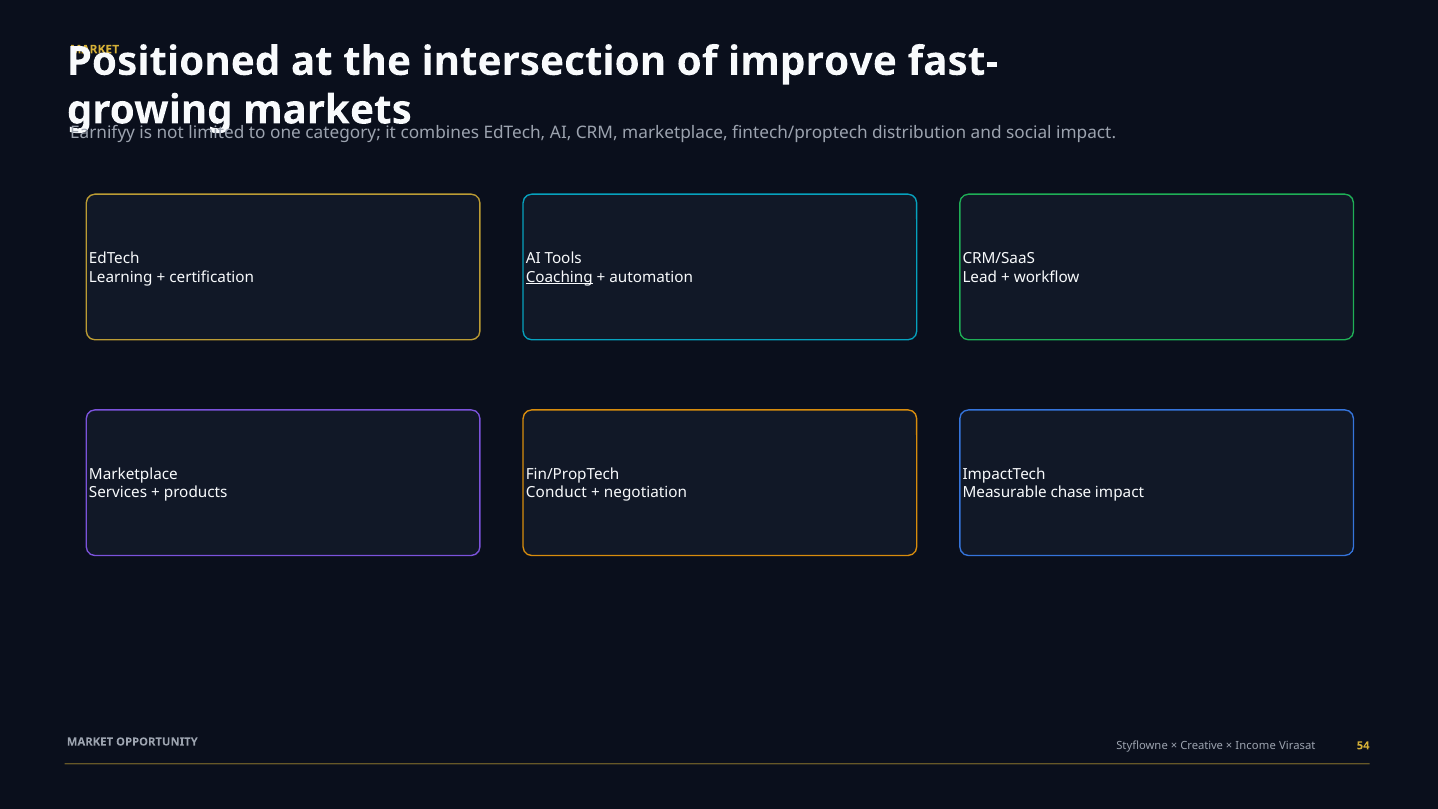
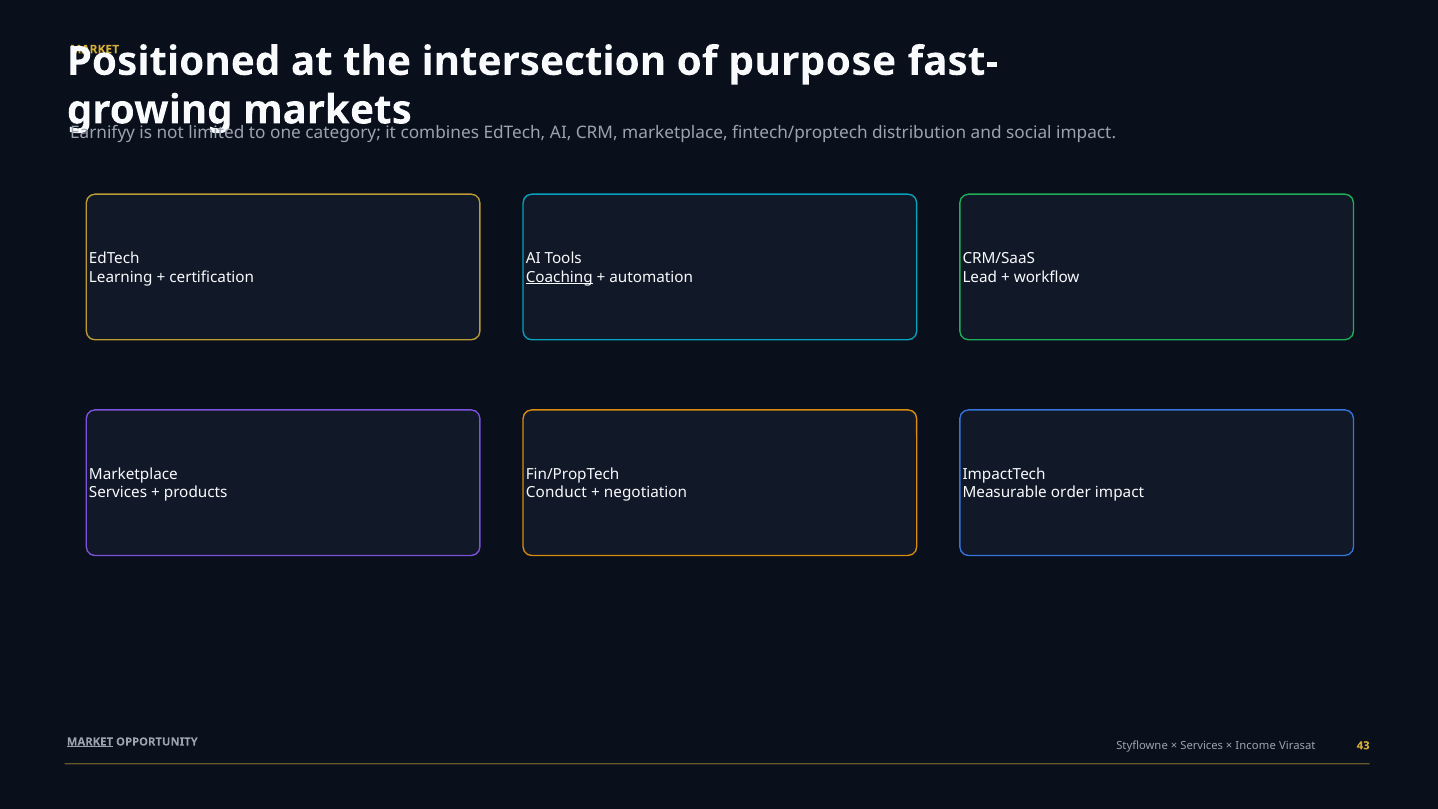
improve: improve -> purpose (812, 62)
chase: chase -> order (1071, 493)
MARKET underline: none -> present (90, 742)
Creative: Creative -> Services (1202, 745)
54: 54 -> 43 (1363, 745)
